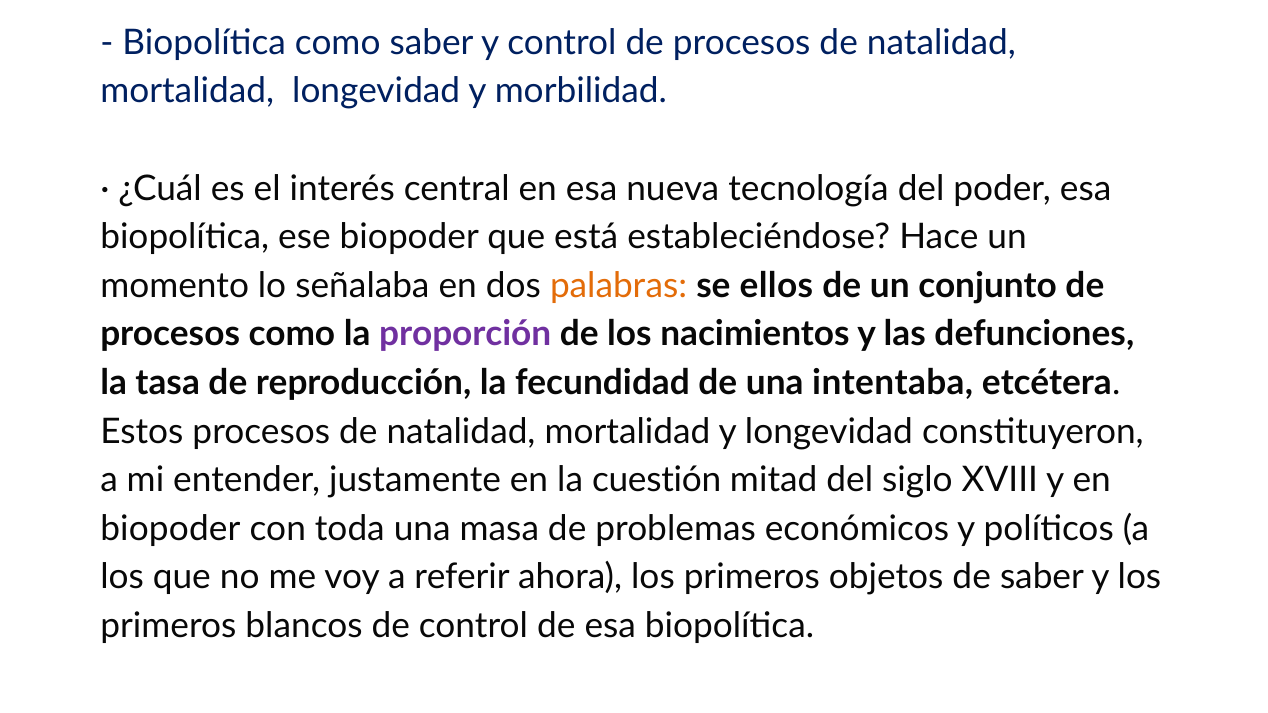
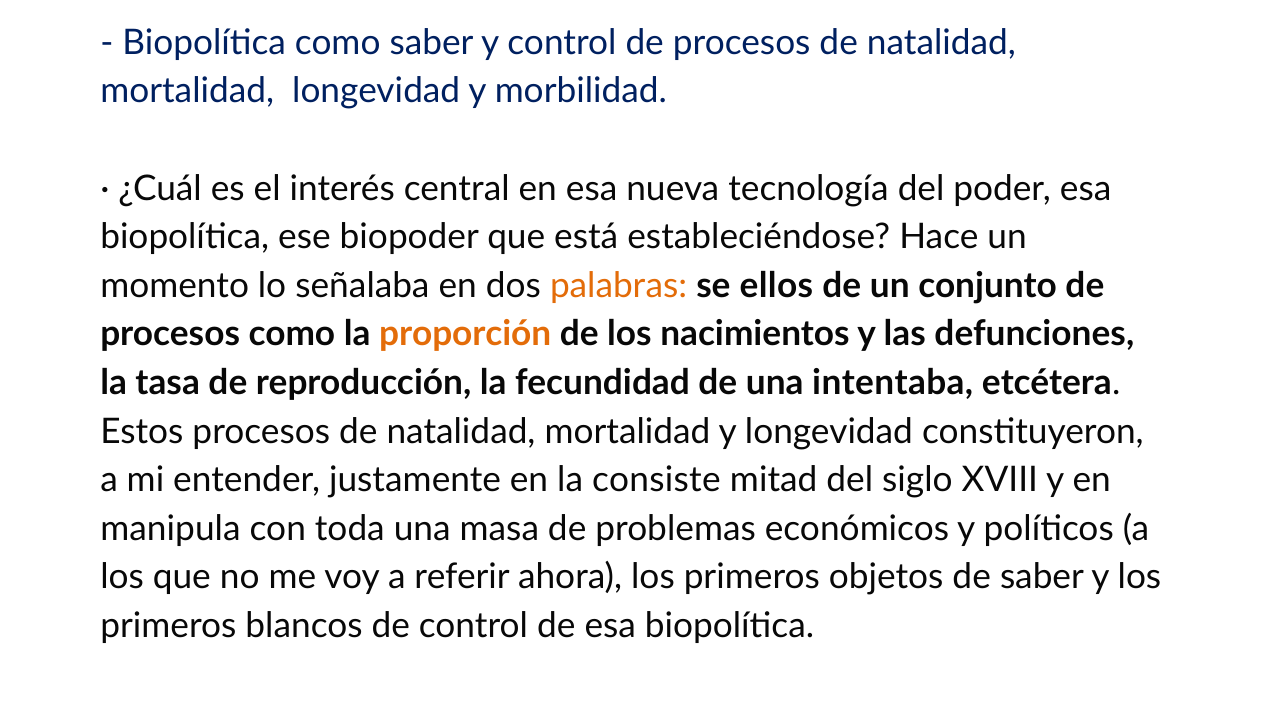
proporción colour: purple -> orange (465, 334)
cuestión: cuestión -> consiste (656, 480)
biopoder: biopoder -> manipula (170, 529)
